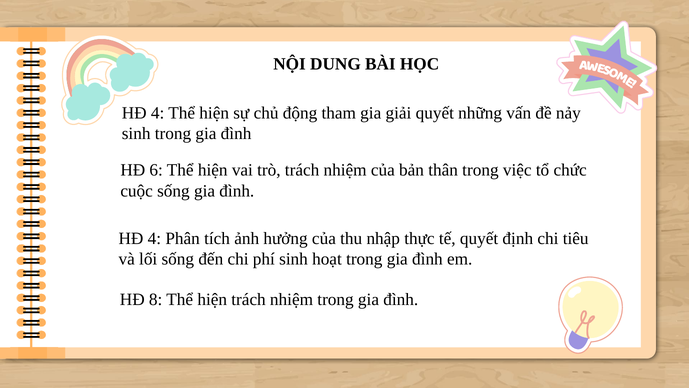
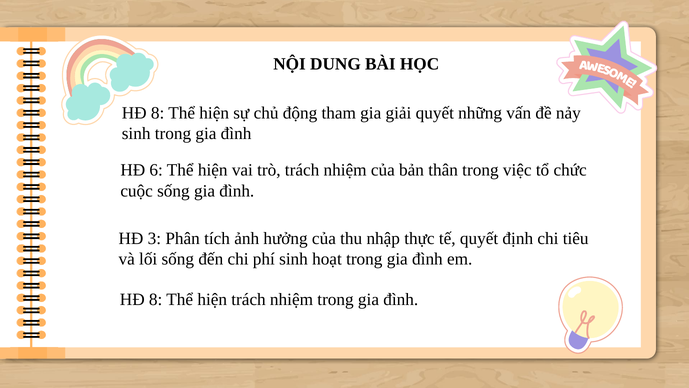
4: 4 -> 8 (158, 113)
4: 4 -> 3 (154, 238)
